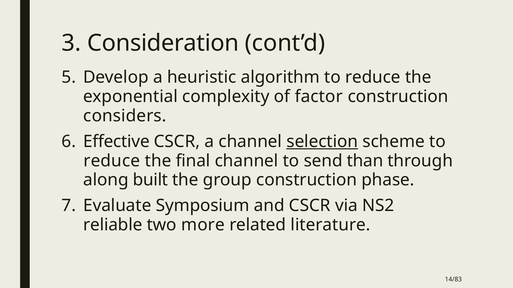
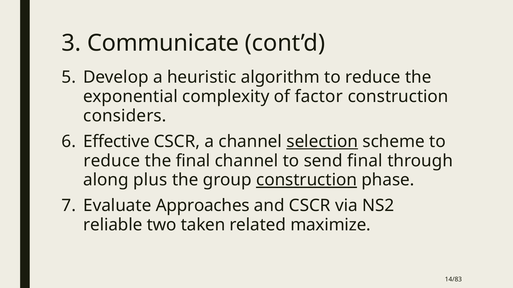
Consideration: Consideration -> Communicate (163, 43)
send than: than -> final (365, 161)
built: built -> plus (150, 180)
construction underline: none -> present (307, 180)
Symposium: Symposium -> Approaches (203, 206)
more: more -> taken (203, 225)
literature: literature -> maximize (331, 225)
